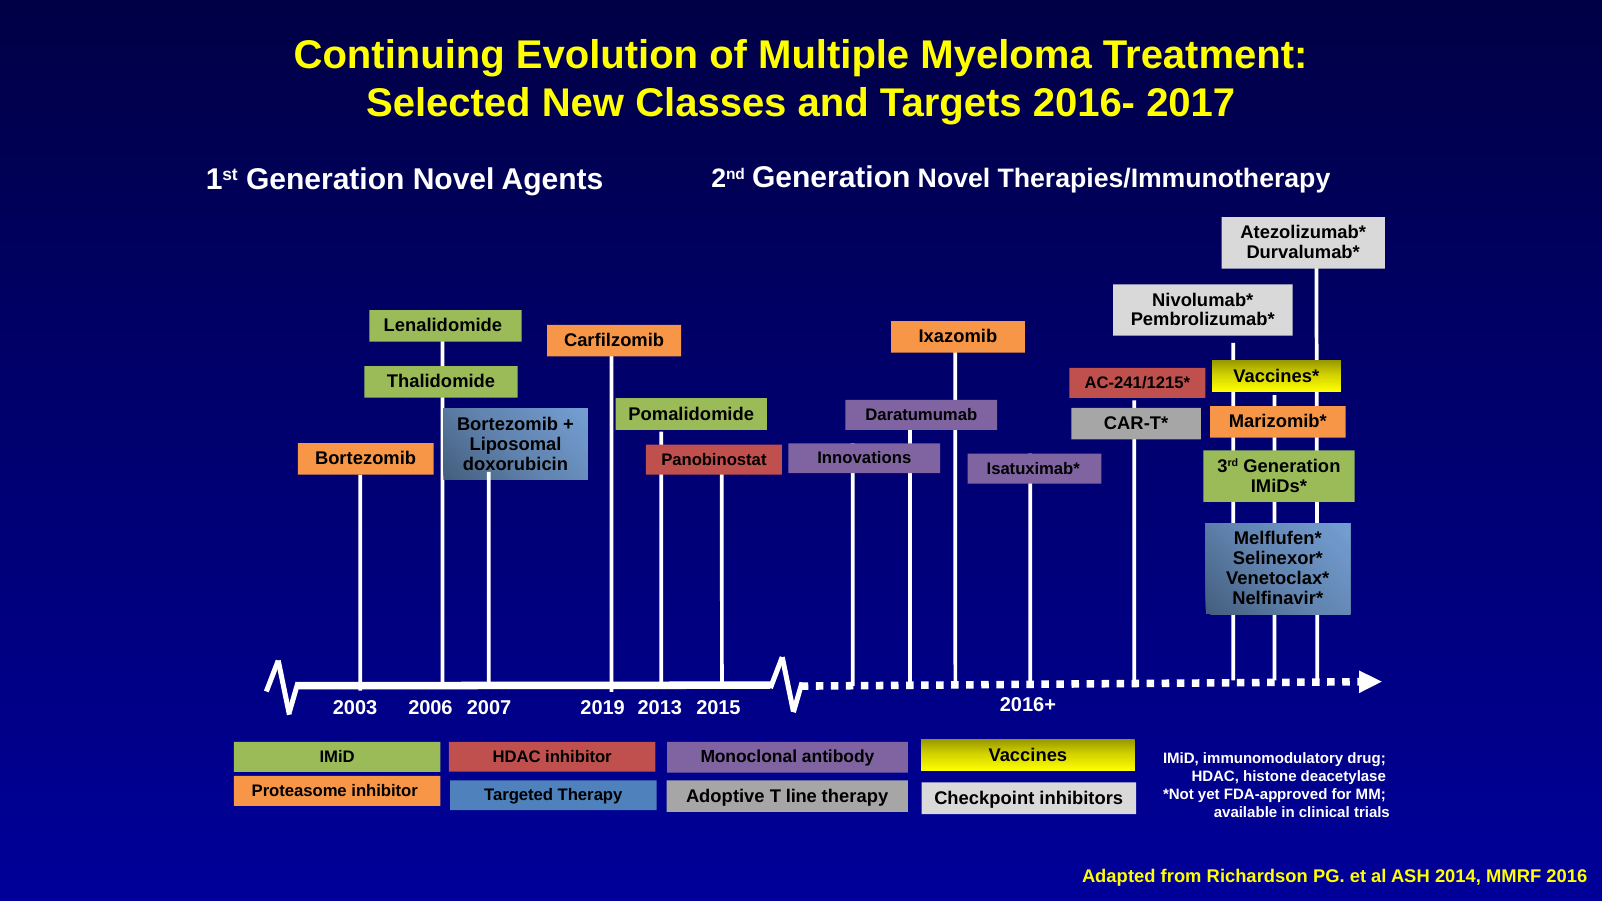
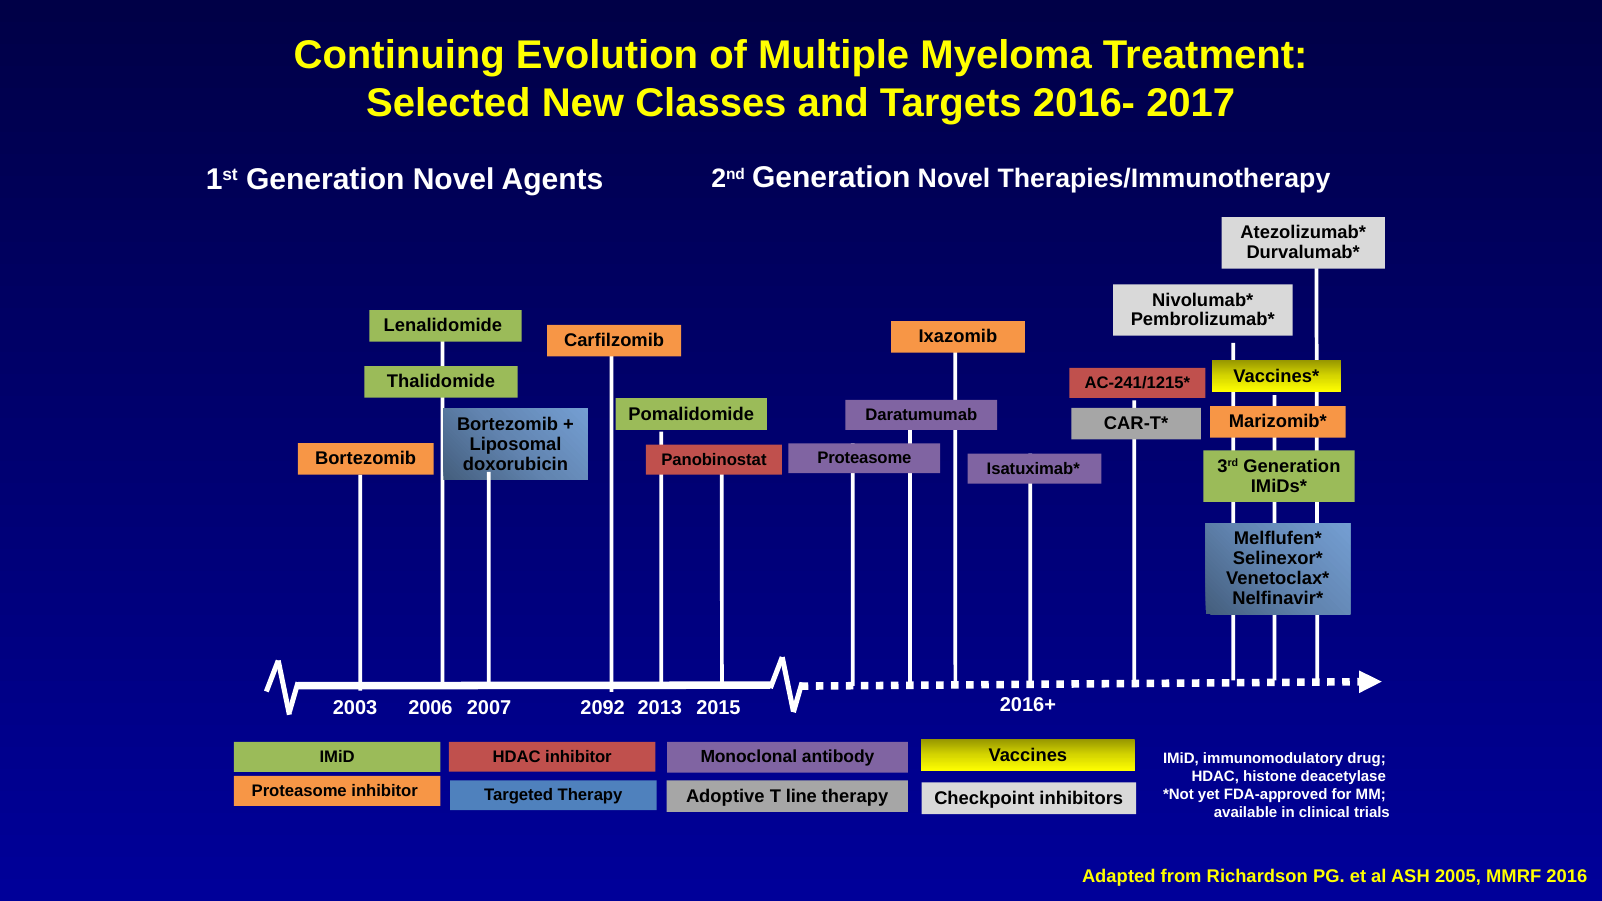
Innovations: Innovations -> Proteasome (864, 458)
2019: 2019 -> 2092 (603, 708)
2014: 2014 -> 2005 (1458, 876)
